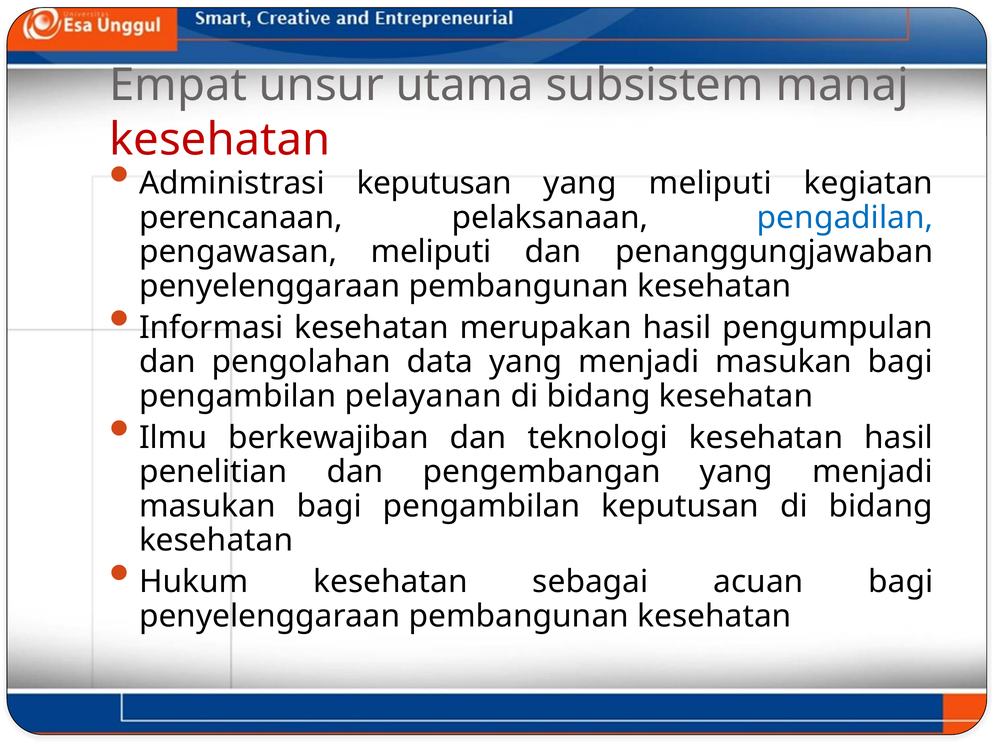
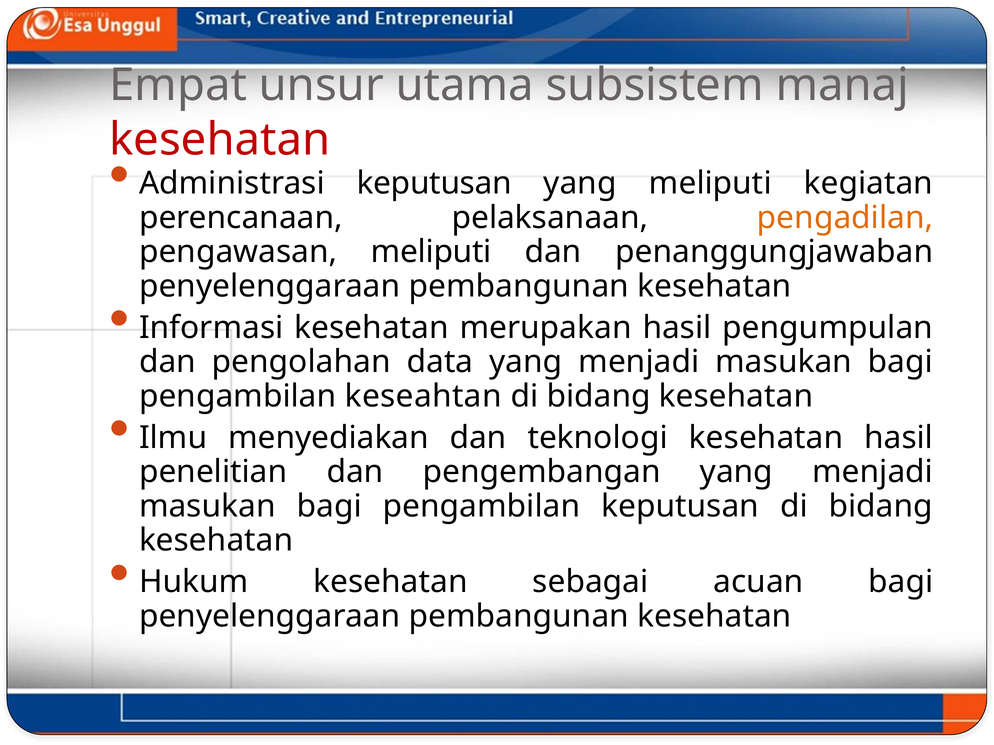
pengadilan colour: blue -> orange (845, 218)
pelayanan: pelayanan -> keseahtan (423, 396)
berkewajiban: berkewajiban -> menyediakan (328, 438)
